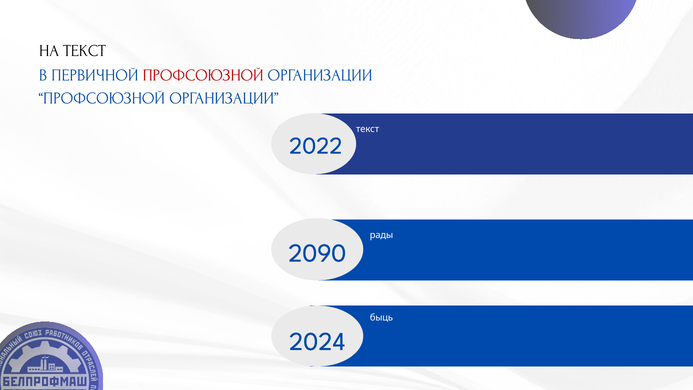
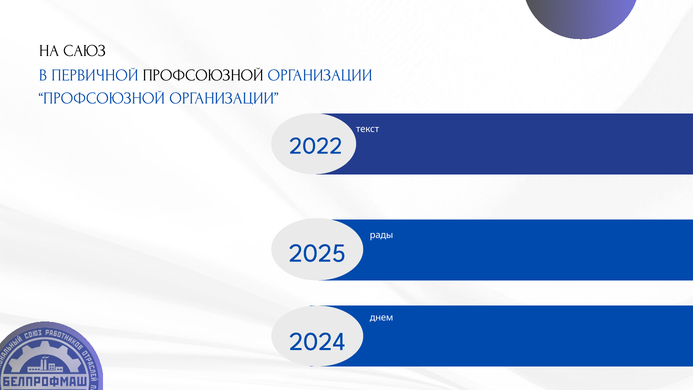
НА ТЕКСТ: ТЕКСТ -> САЮЗ (85, 51)
ПРОФСОЮЗНОЙ colour: red -> black (203, 75)
2090: 2090 -> 2025 (317, 253)
быць: быць -> днем (381, 317)
